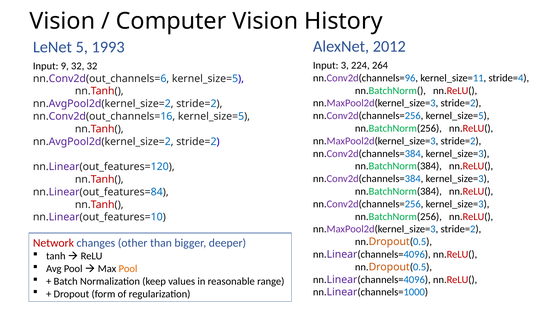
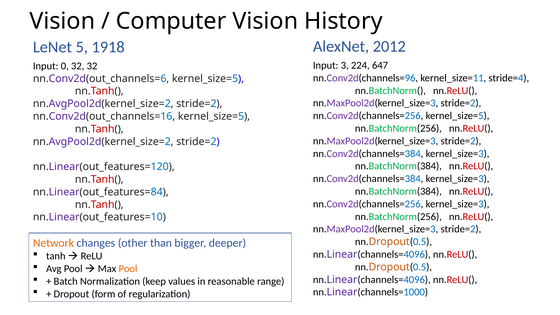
1993: 1993 -> 1918 (108, 47)
264: 264 -> 647 (380, 65)
9: 9 -> 0 (65, 66)
Network colour: red -> orange (53, 243)
